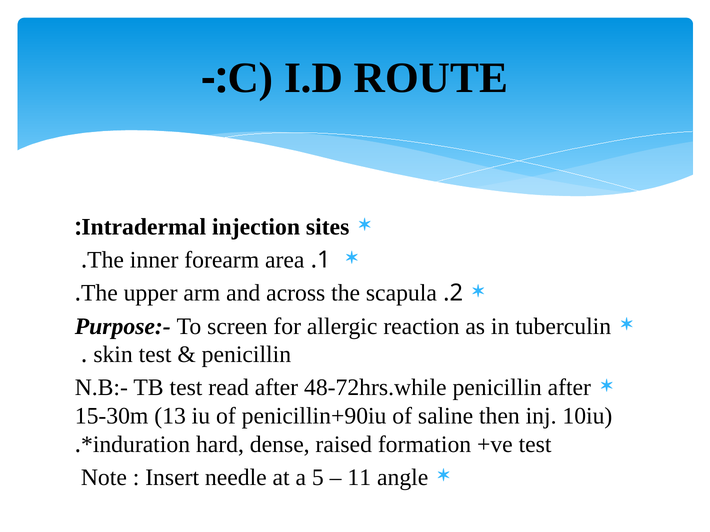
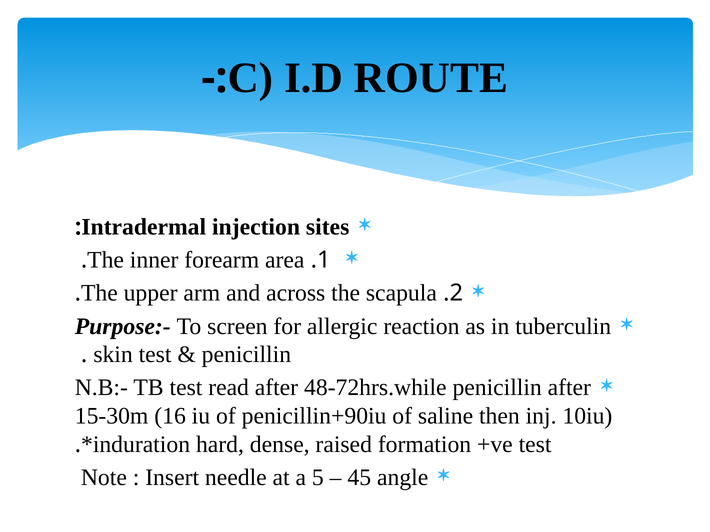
13: 13 -> 16 (170, 416)
11: 11 -> 45 (359, 478)
